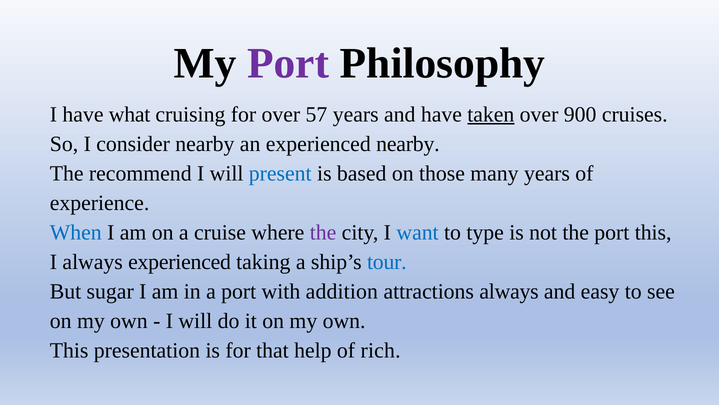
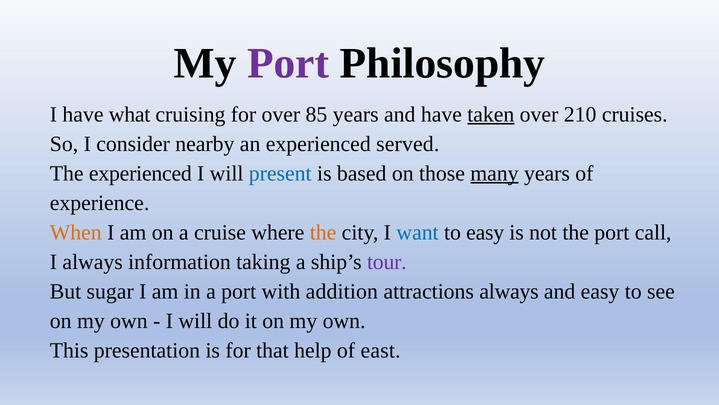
57: 57 -> 85 (316, 114)
900: 900 -> 210 (580, 114)
experienced nearby: nearby -> served (408, 144)
The recommend: recommend -> experienced (140, 173)
many underline: none -> present (494, 173)
When colour: blue -> orange (76, 232)
the colour: purple -> orange (323, 232)
to type: type -> easy (485, 232)
port this: this -> call (653, 232)
always experienced: experienced -> information (179, 262)
tour colour: blue -> purple (387, 262)
rich: rich -> east (381, 350)
